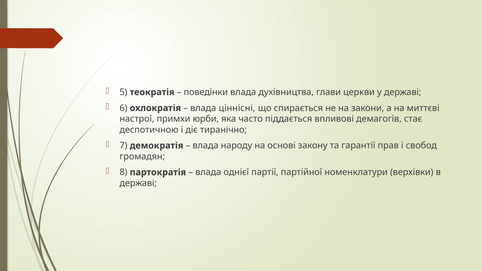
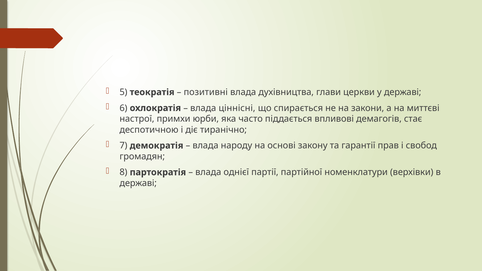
поведінки: поведінки -> позитивні (206, 92)
